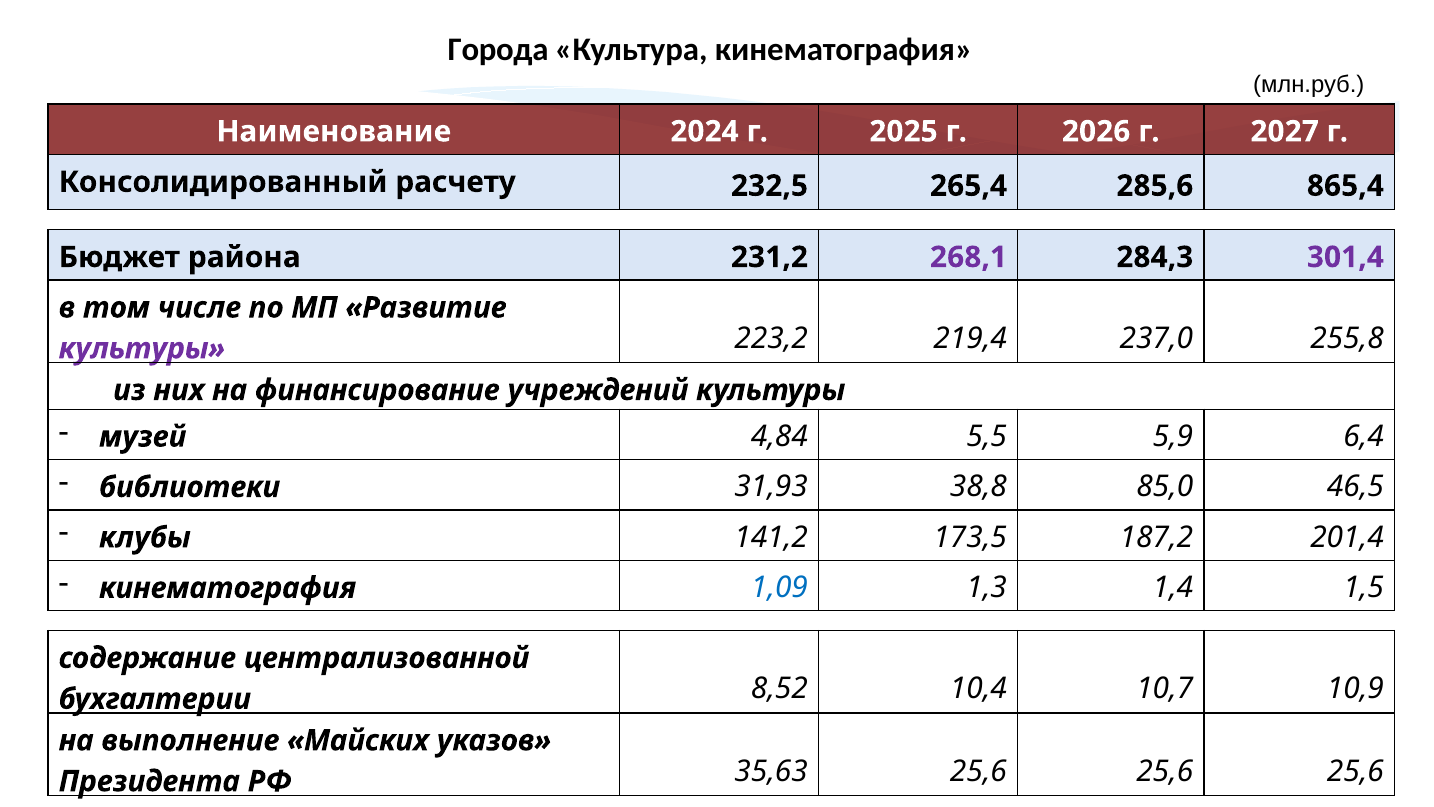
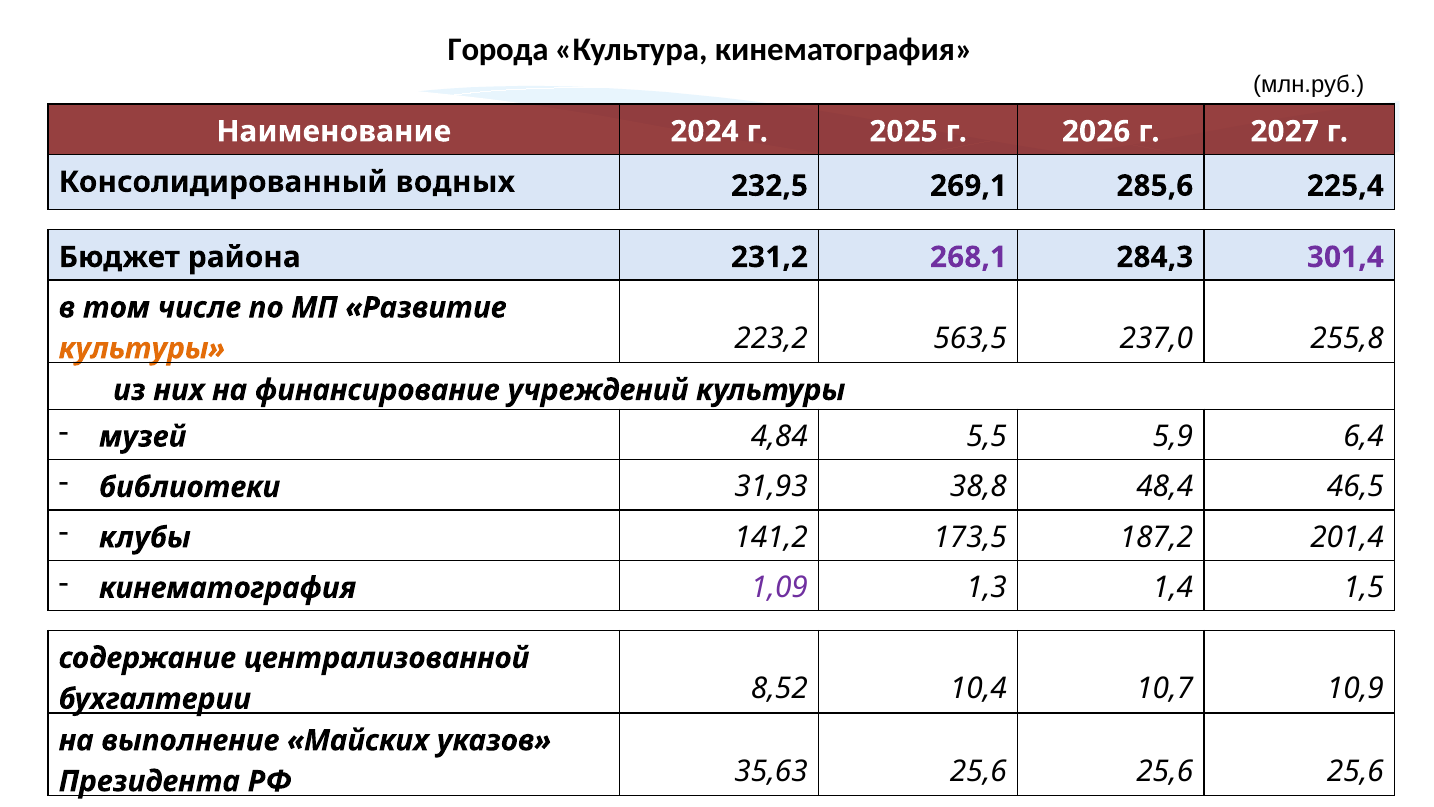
расчету: расчету -> водных (455, 182)
265,4: 265,4 -> 269,1 (969, 186)
865,4: 865,4 -> 225,4 (1345, 186)
культуры colour: purple -> orange (142, 348)
219,4: 219,4 -> 563,5 (970, 338)
85,0: 85,0 -> 48,4 (1165, 487)
1,09 colour: blue -> purple (779, 588)
